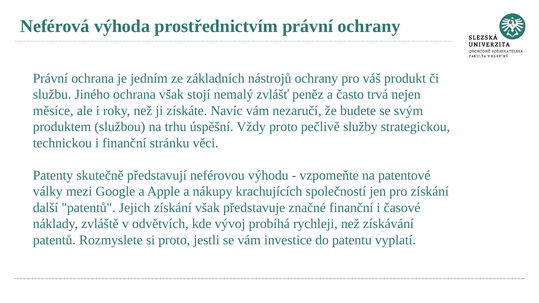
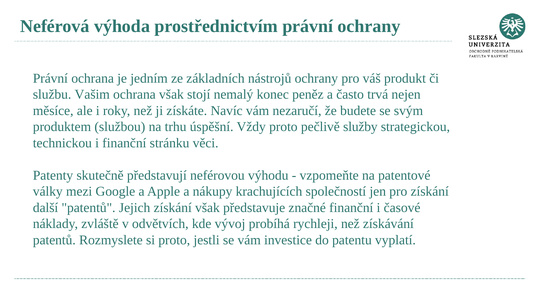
Jiného: Jiného -> Vašim (92, 95)
zvlášť: zvlášť -> konec (273, 95)
